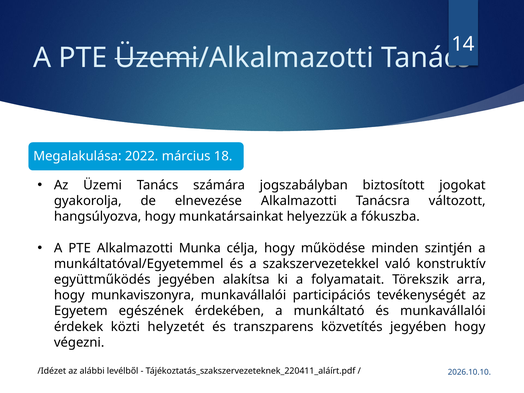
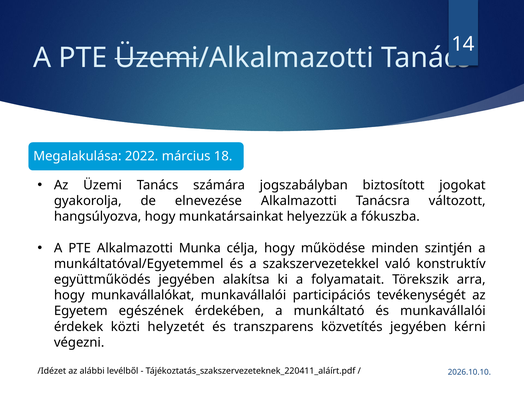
munkaviszonyra: munkaviszonyra -> munkavállalókat (143, 295)
jegyében hogy: hogy -> kérni (470, 327)
